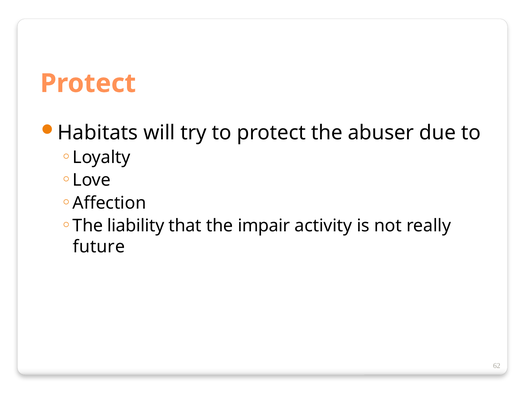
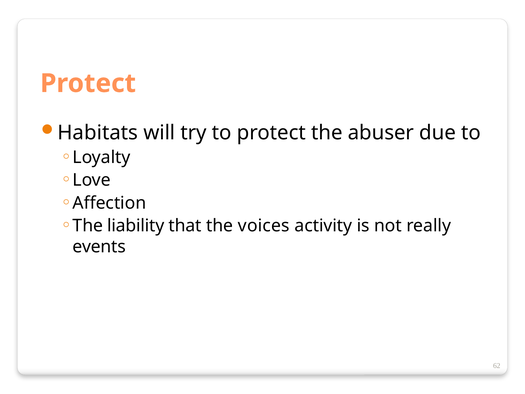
impair: impair -> voices (264, 226)
future: future -> events (99, 247)
